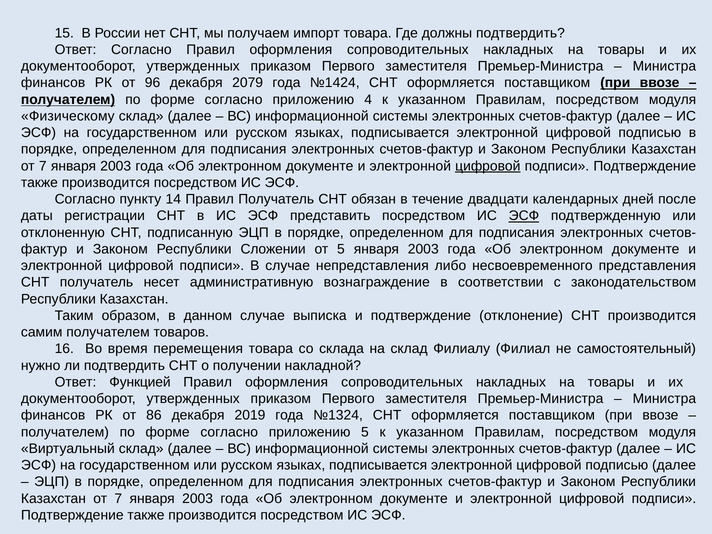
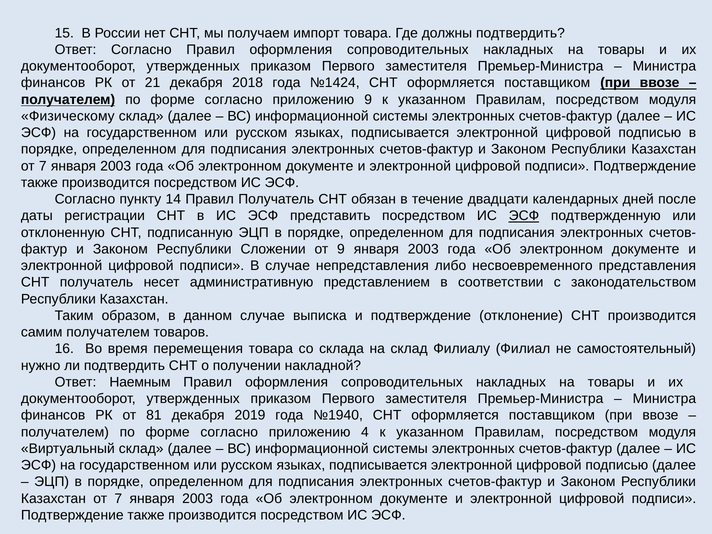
96: 96 -> 21 (153, 83)
2079: 2079 -> 2018 (248, 83)
приложению 4: 4 -> 9 (368, 100)
цифровой underline: present -> none (488, 166)
от 5: 5 -> 9 (341, 249)
вознаграждение: вознаграждение -> представлением (377, 282)
Функцией: Функцией -> Наемным (140, 382)
86: 86 -> 81 (154, 415)
№1324: №1324 -> №1940 (338, 415)
приложению 5: 5 -> 4 (365, 432)
